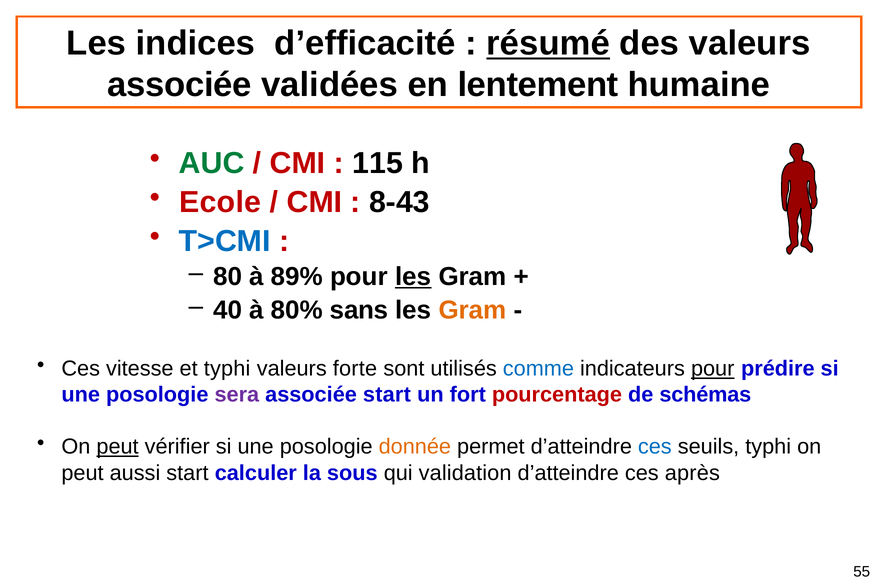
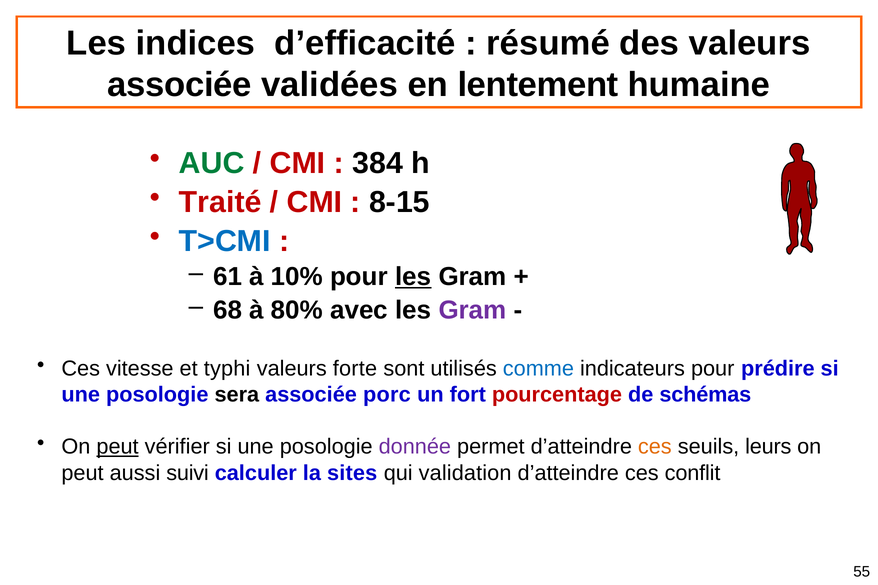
résumé underline: present -> none (548, 43)
115: 115 -> 384 (378, 163)
Ecole: Ecole -> Traité (220, 202)
8-43: 8-43 -> 8-15 (399, 202)
80: 80 -> 61 (228, 277)
89%: 89% -> 10% (297, 277)
40: 40 -> 68 (228, 310)
sans: sans -> avec (359, 310)
Gram colour: orange -> purple (472, 310)
pour underline: present -> none (713, 369)
sera colour: purple -> black (237, 395)
associée start: start -> porc (387, 395)
donnée colour: orange -> purple (415, 447)
ces colour: blue -> orange (655, 447)
seuils typhi: typhi -> leurs (768, 447)
aussi start: start -> suivi (188, 473)
sous: sous -> sites (352, 473)
après: après -> conflit (693, 473)
